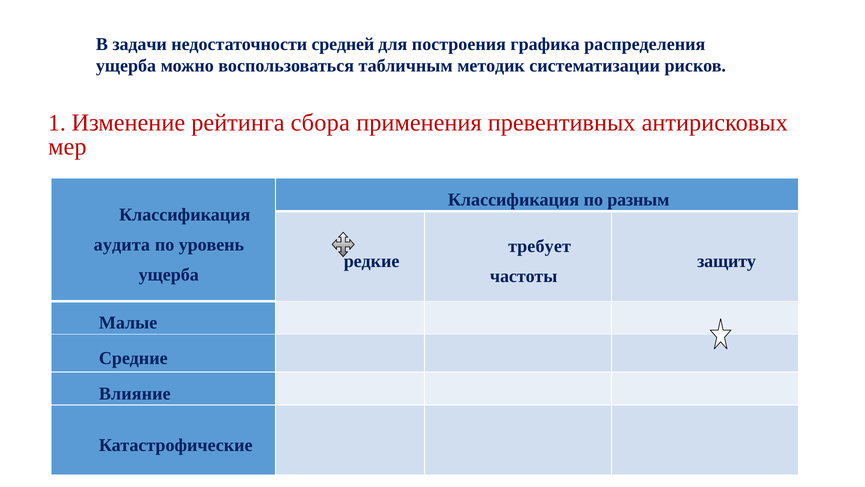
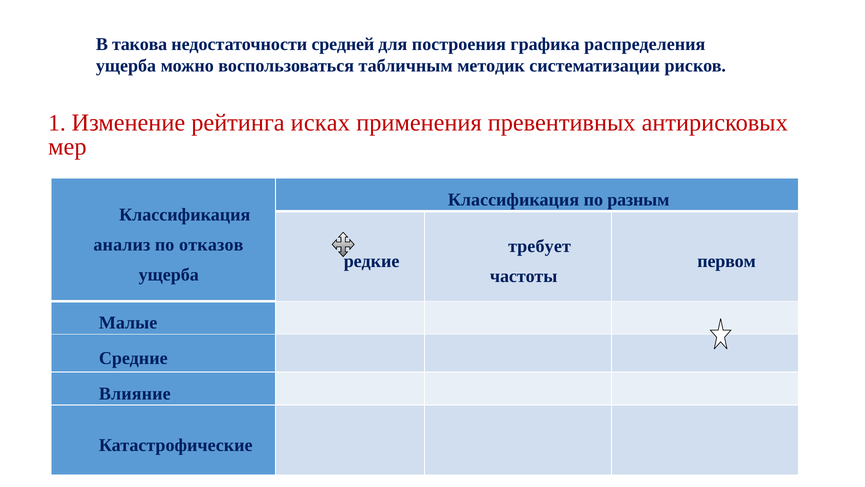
задачи: задачи -> такова (140, 44)
сбора: сбора -> исках (320, 123)
аудита: аудита -> анализ (122, 245)
уровень: уровень -> отказов (211, 245)
защиту: защиту -> первом (727, 261)
